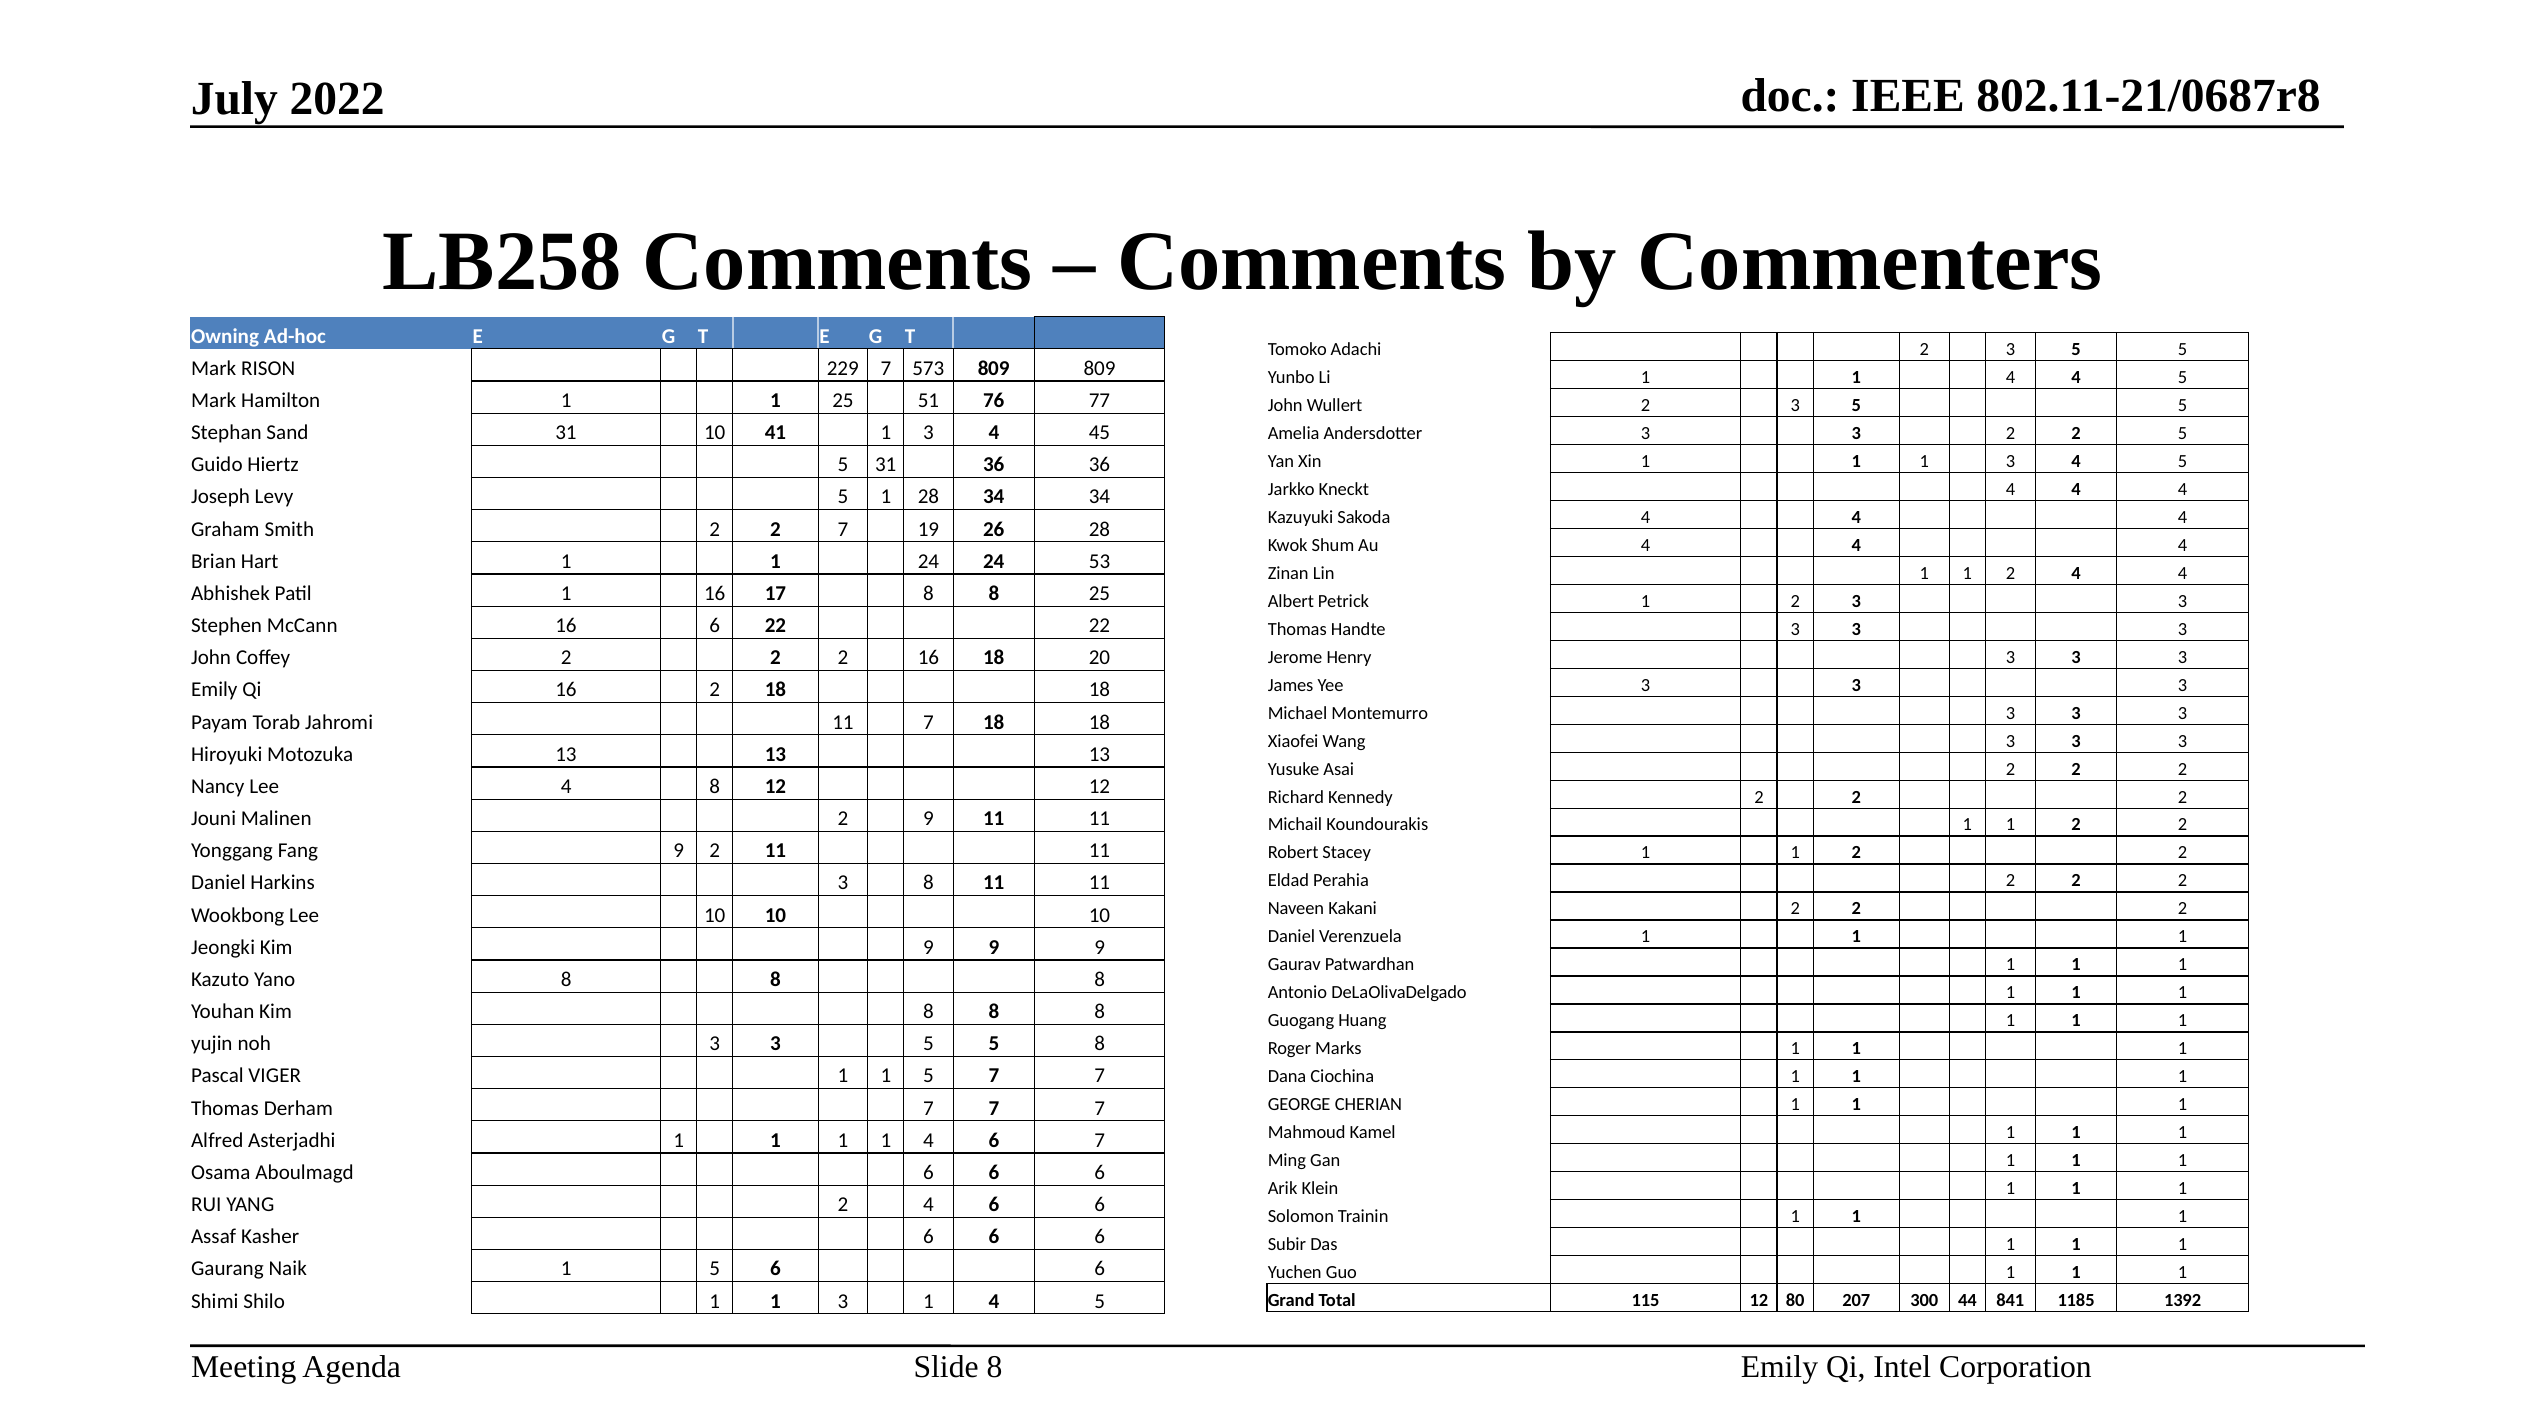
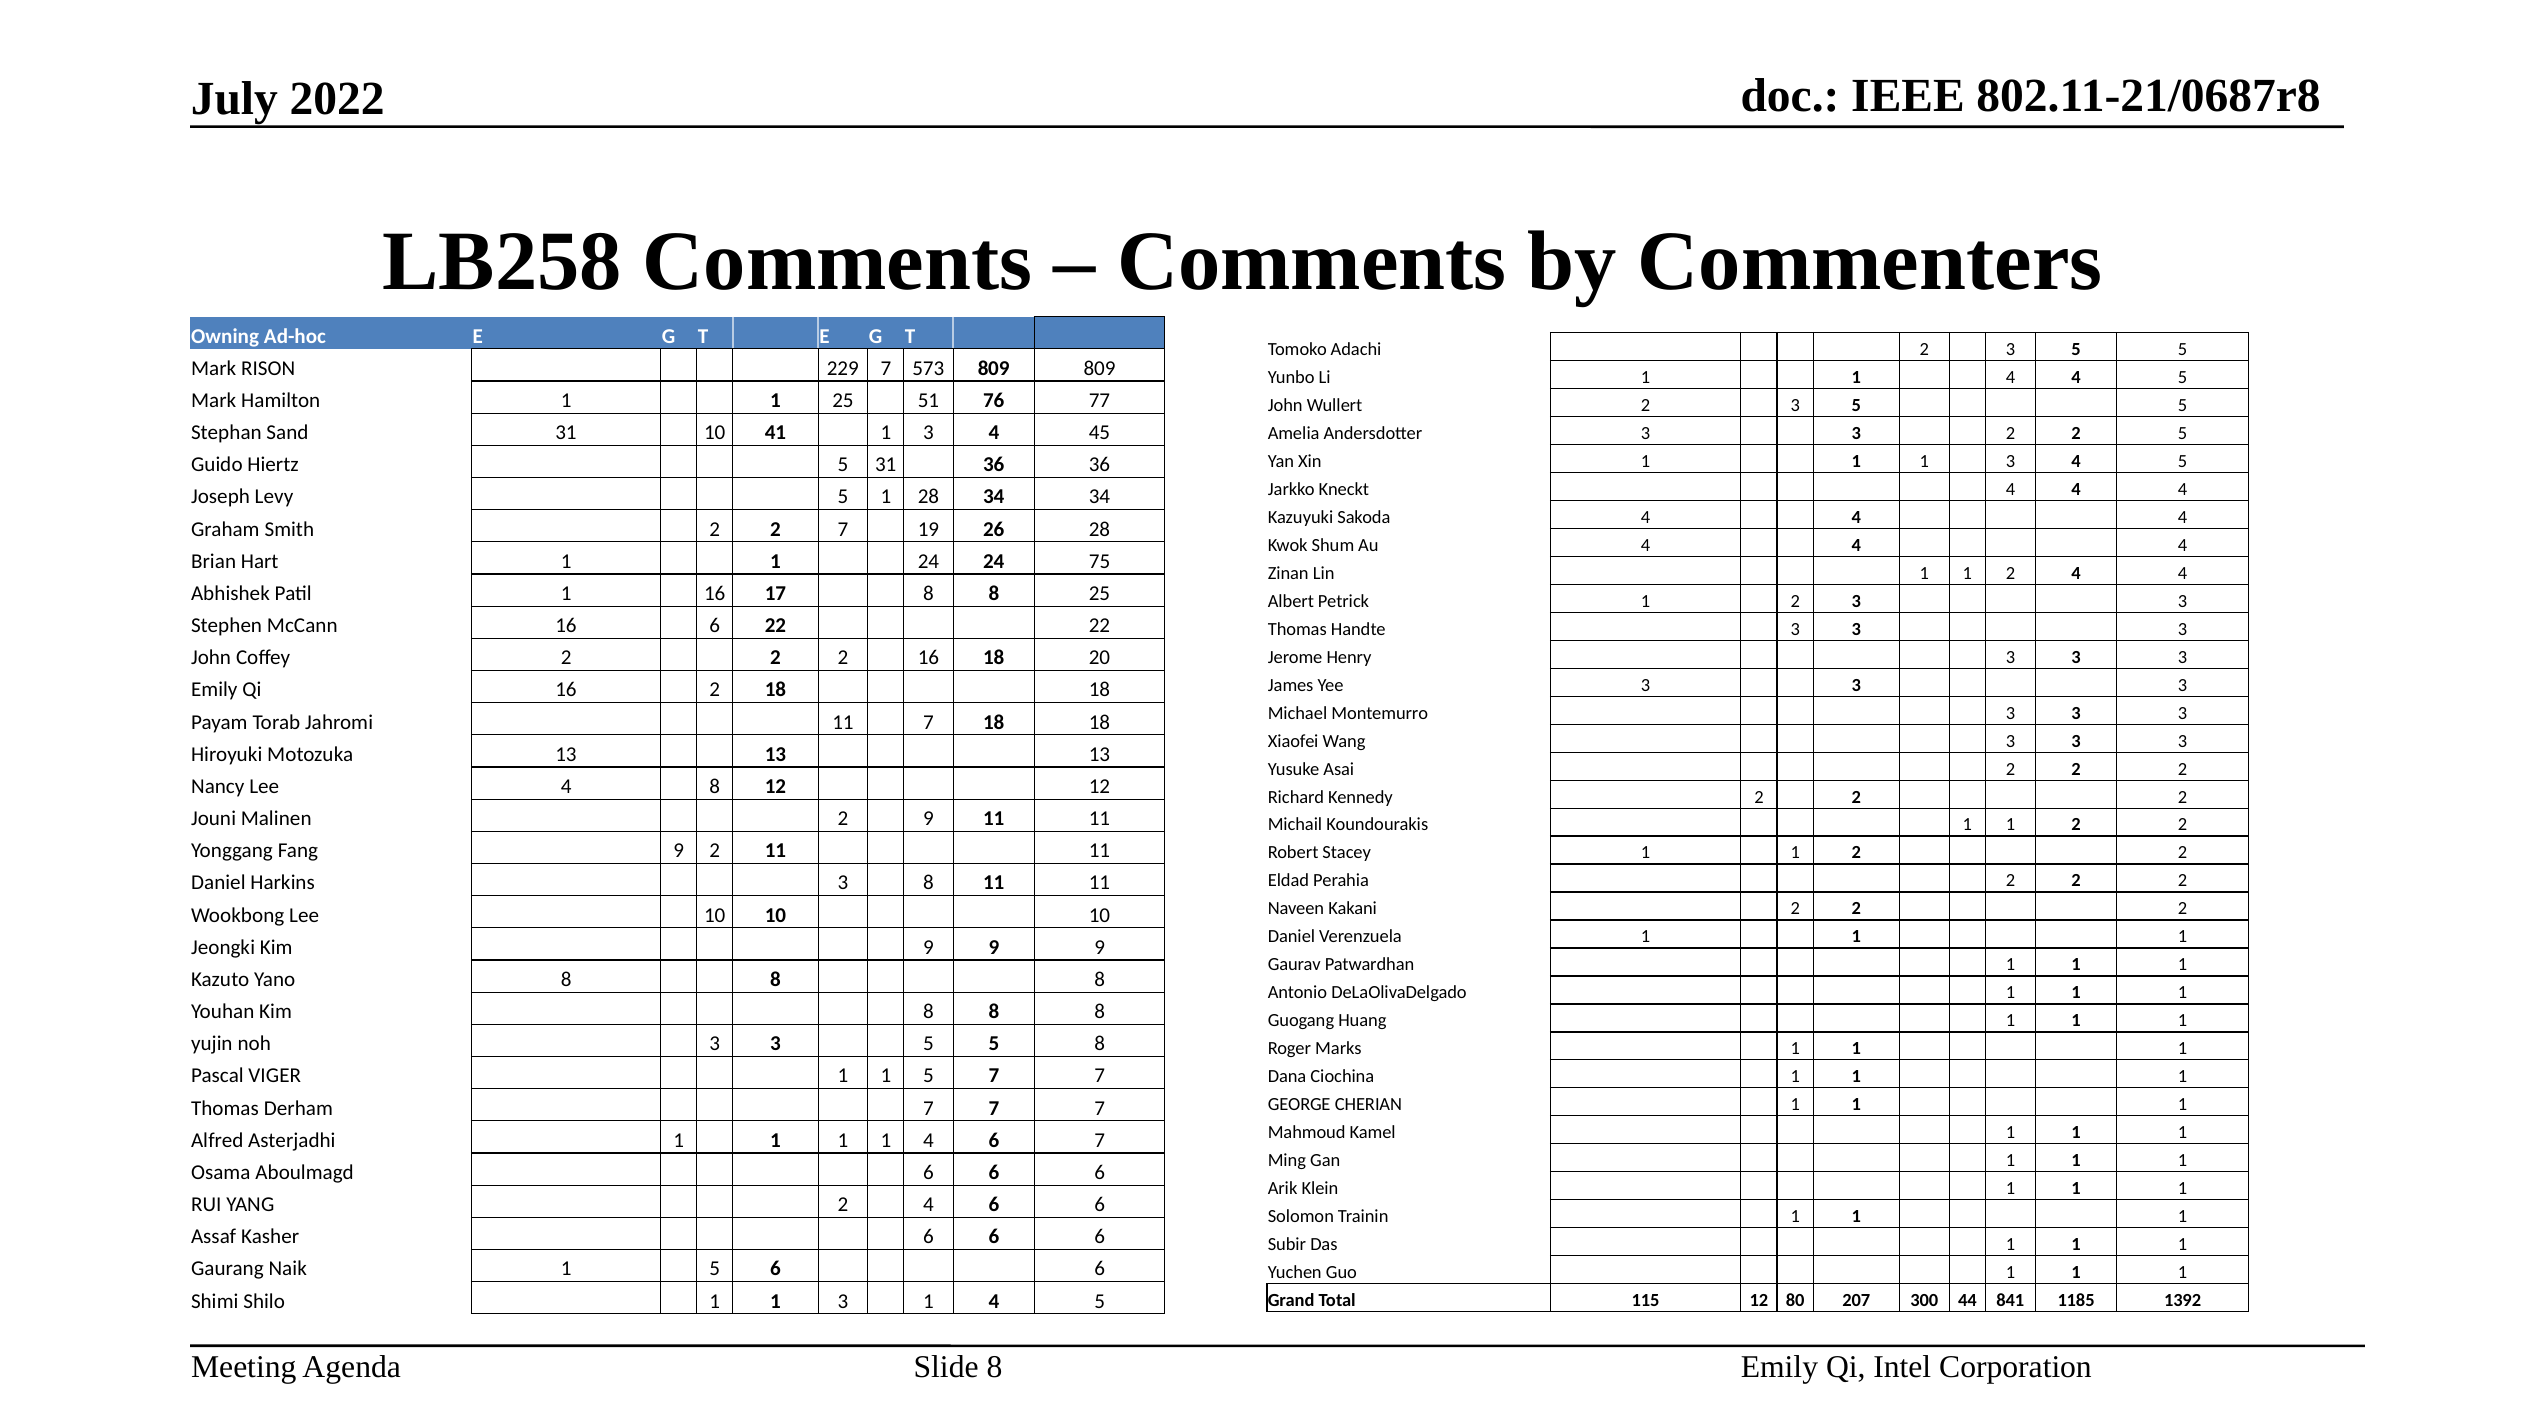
53: 53 -> 75 (1100, 561)
